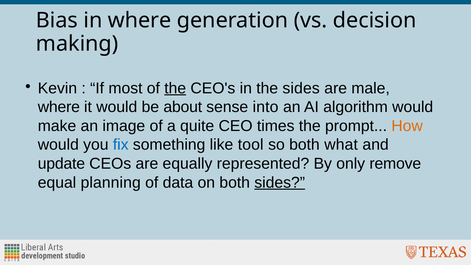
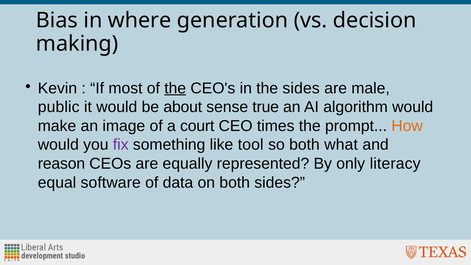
where: where -> public (59, 107)
into: into -> true (266, 107)
quite: quite -> court (197, 126)
fix colour: blue -> purple (121, 145)
update: update -> reason (61, 164)
remove: remove -> literacy (395, 164)
planning: planning -> software (111, 182)
sides underline: present -> none (280, 182)
